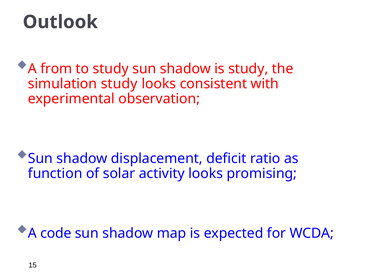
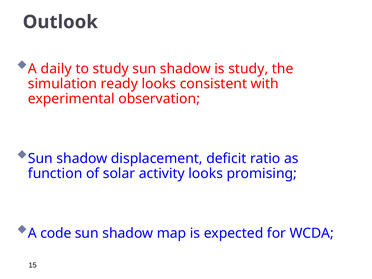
from: from -> daily (56, 69)
simulation study: study -> ready (119, 84)
